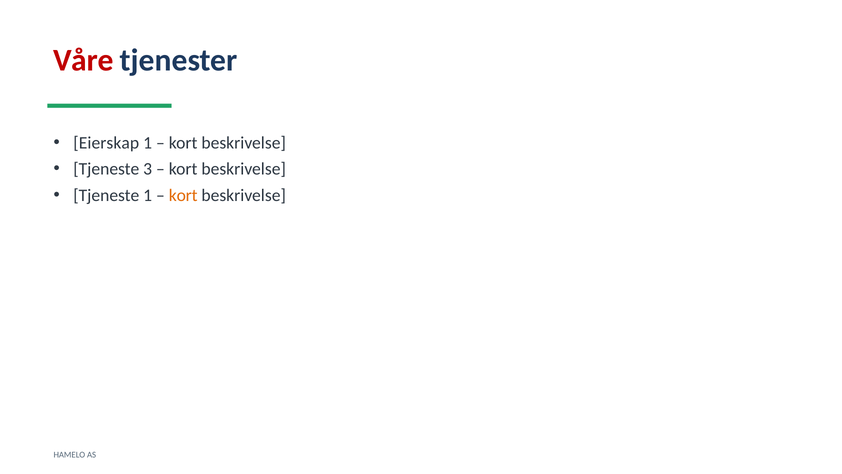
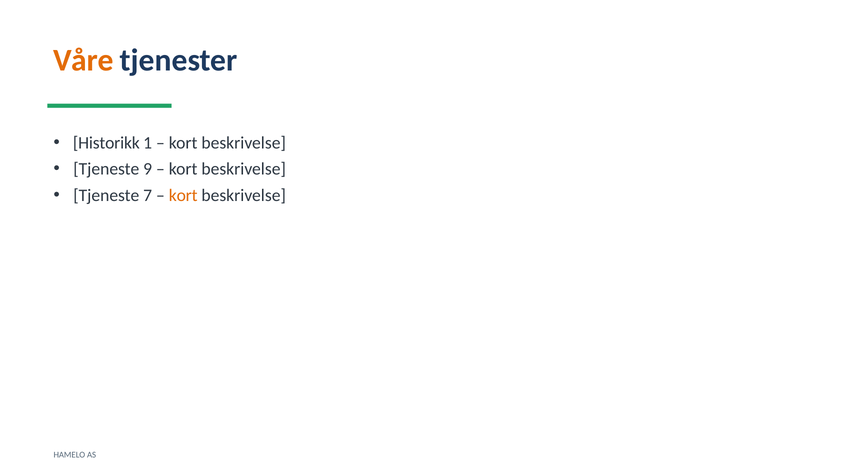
Våre colour: red -> orange (83, 60)
Eierskap: Eierskap -> Historikk (106, 143)
3: 3 -> 9 (148, 169)
Tjeneste 1: 1 -> 7 (148, 195)
